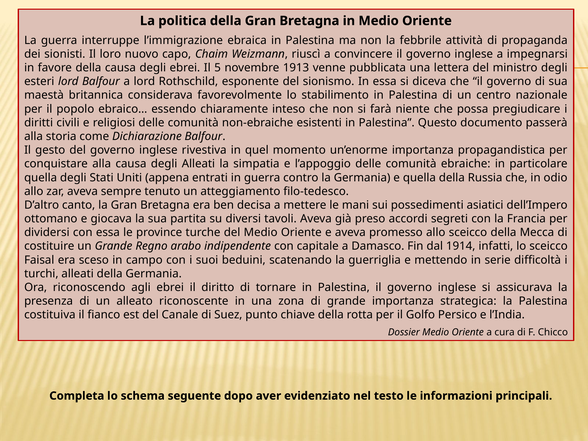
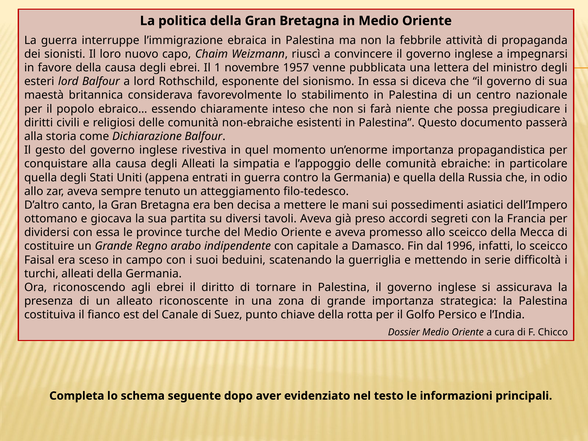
5: 5 -> 1 (218, 68)
1913: 1913 -> 1957 (296, 68)
1914: 1914 -> 1996 (461, 246)
